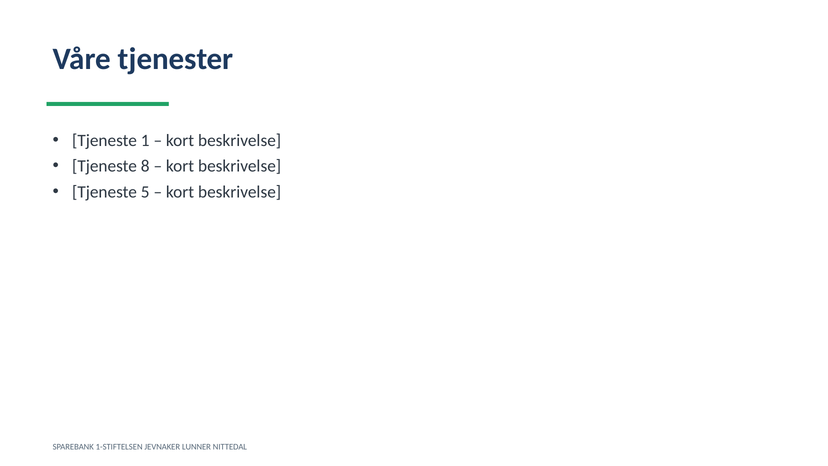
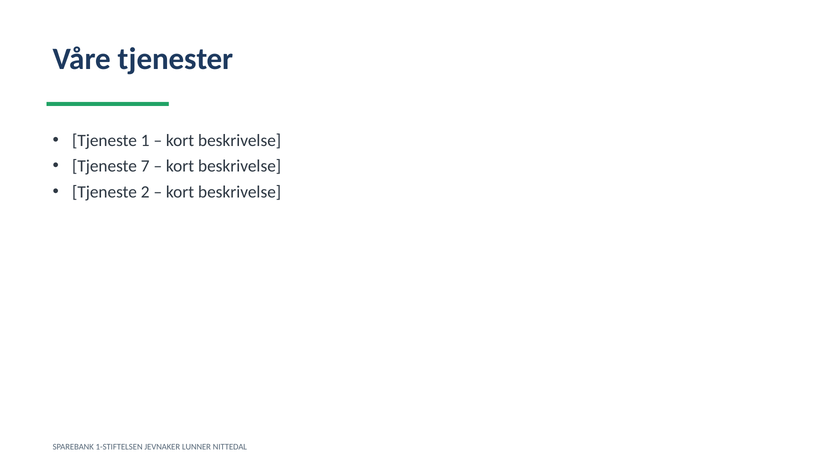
8: 8 -> 7 (145, 166)
5: 5 -> 2 (145, 192)
